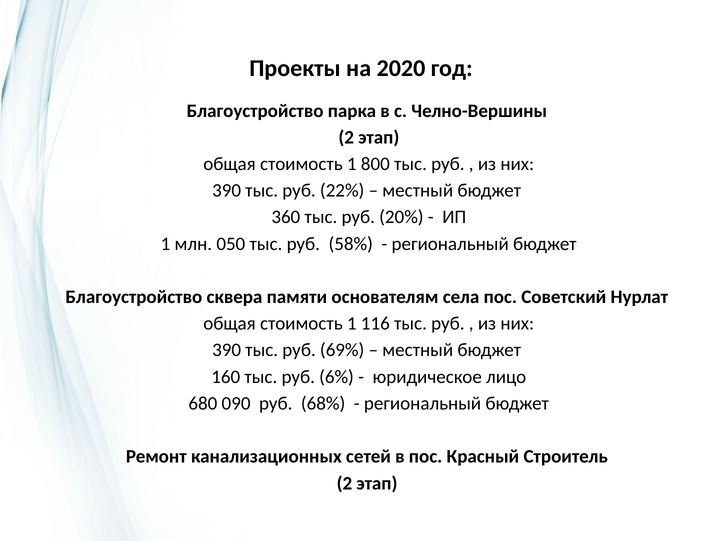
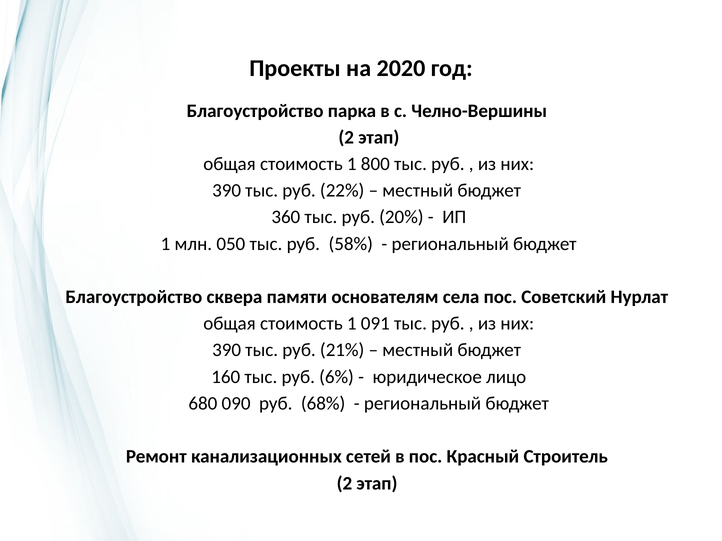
116: 116 -> 091 (375, 324)
69%: 69% -> 21% (342, 351)
